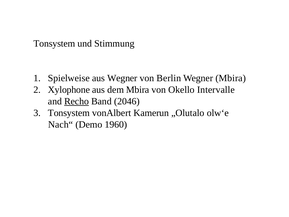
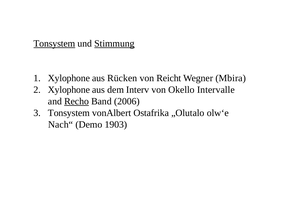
Tonsystem underline: none -> present (54, 43)
Stimmung underline: none -> present (114, 43)
Spielweise: Spielweise -> Xylophone (69, 78)
aus Wegner: Wegner -> Rücken (122, 78)
Berlin: Berlin -> Reicht (169, 78)
dem Mbira: Mbira -> Interv (138, 90)
2046: 2046 -> 2006 (127, 101)
Kamerun: Kamerun -> Ostafrika (151, 113)
1960: 1960 -> 1903 (116, 124)
